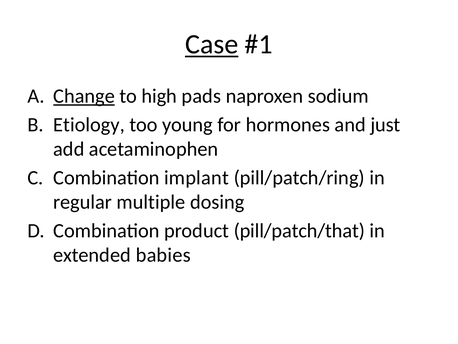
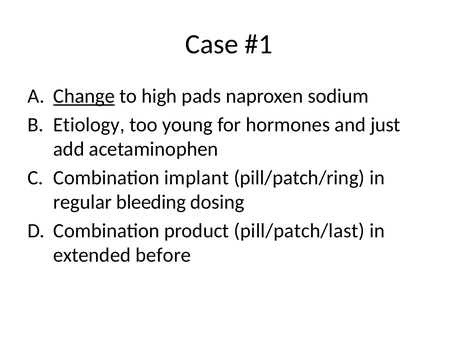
Case underline: present -> none (212, 44)
multiple: multiple -> bleeding (151, 202)
pill/patch/that: pill/patch/that -> pill/patch/last (299, 230)
babies: babies -> before (163, 255)
